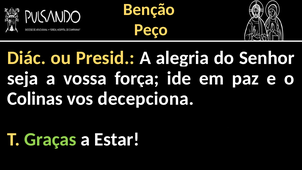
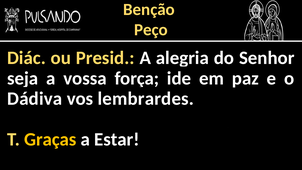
Colinas: Colinas -> Dádiva (35, 99)
decepciona: decepciona -> lembrardes (146, 99)
Graças colour: light green -> yellow (50, 139)
